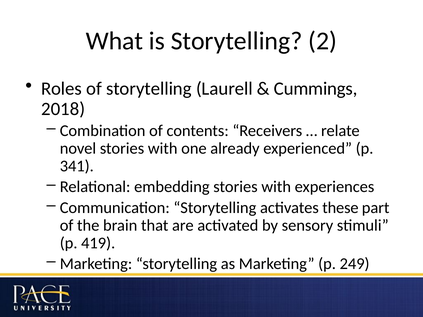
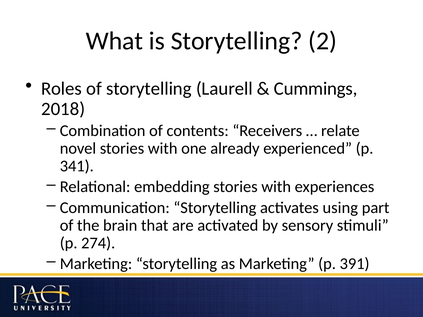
these: these -> using (340, 208)
419: 419 -> 274 (98, 243)
249: 249 -> 391 (355, 264)
